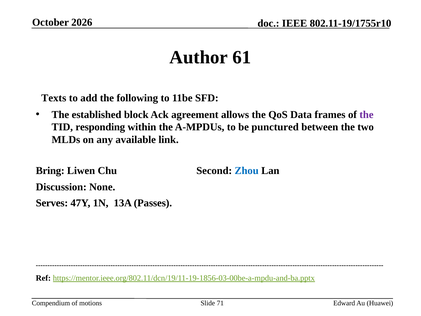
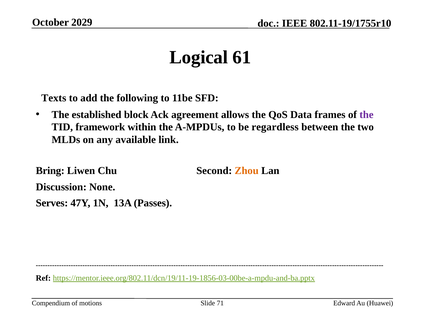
2026: 2026 -> 2029 (82, 22)
Author: Author -> Logical (199, 57)
responding: responding -> framework (100, 127)
punctured: punctured -> regardless (275, 127)
Zhou colour: blue -> orange (247, 171)
